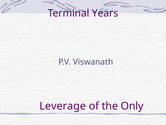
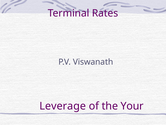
Years: Years -> Rates (105, 13)
Only: Only -> Your (132, 106)
